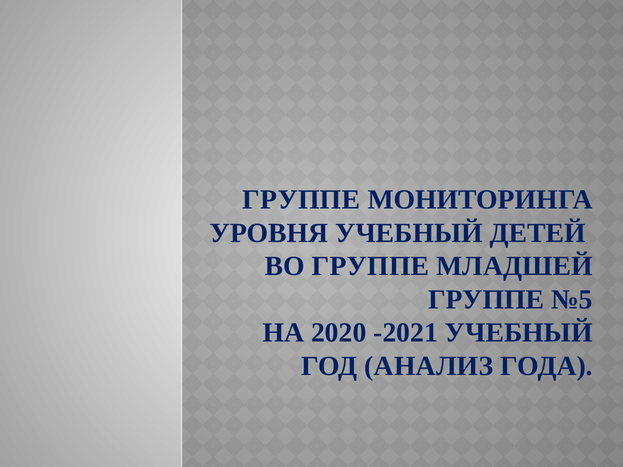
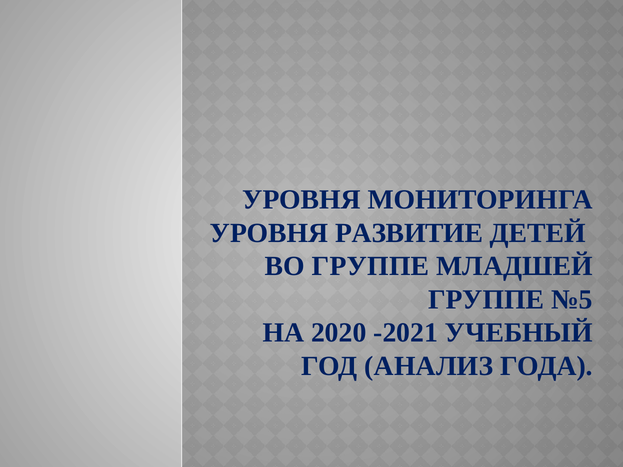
ГРУППЕ: ГРУППЕ -> УРОВНЯ (301, 200)
УРОВНЯ УЧЕБНЫЙ: УЧЕБНЫЙ -> РАЗВИТИЕ (409, 233)
